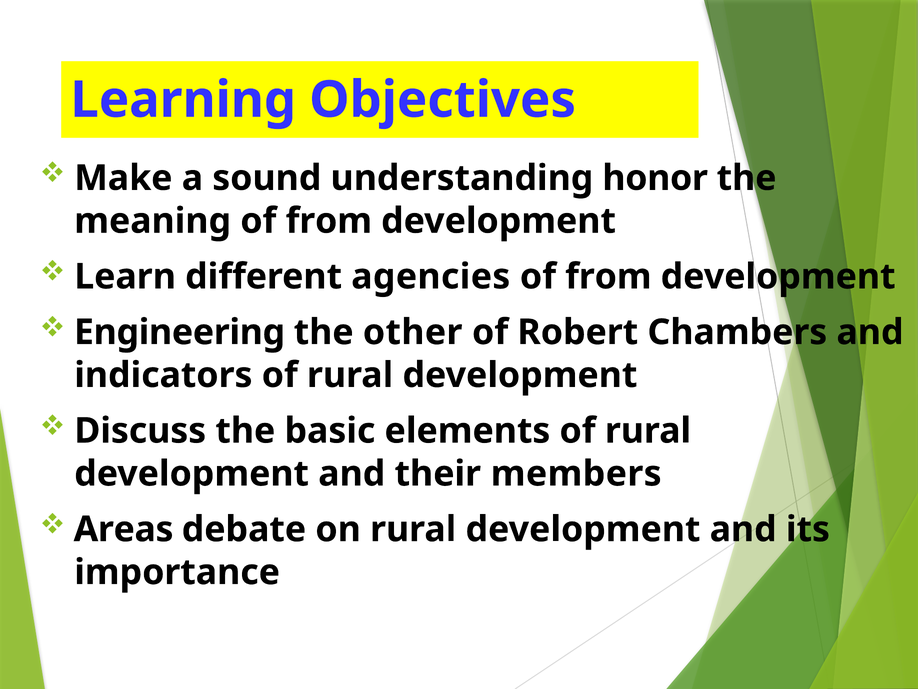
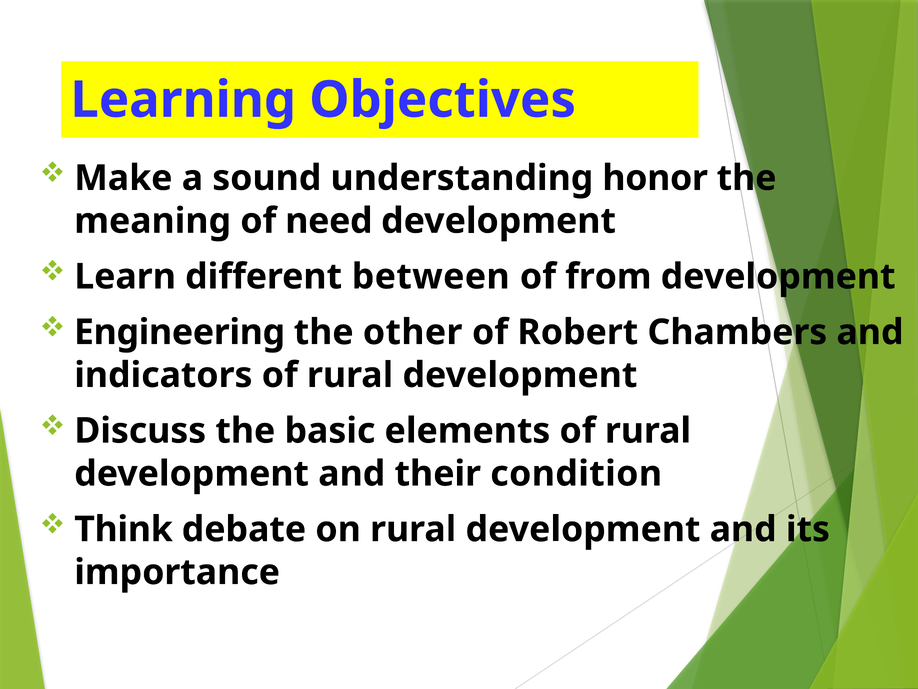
meaning of from: from -> need (329, 221)
agencies: agencies -> between (431, 276)
members: members -> condition (576, 473)
Areas: Areas -> Think (124, 529)
